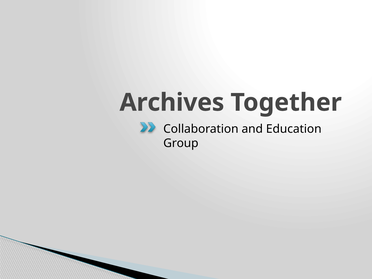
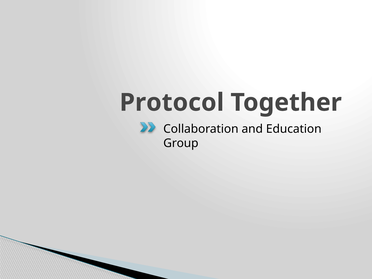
Archives: Archives -> Protocol (172, 103)
